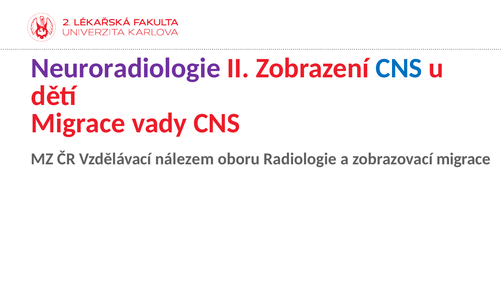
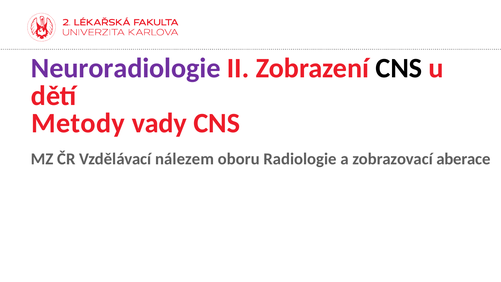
CNS colour: blue -> black (399, 68)
Migrace: Migrace -> Metody (78, 123)
zobrazovací migrace: migrace -> aberace (463, 159)
